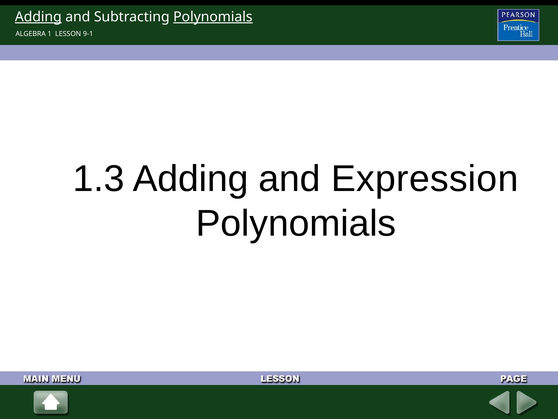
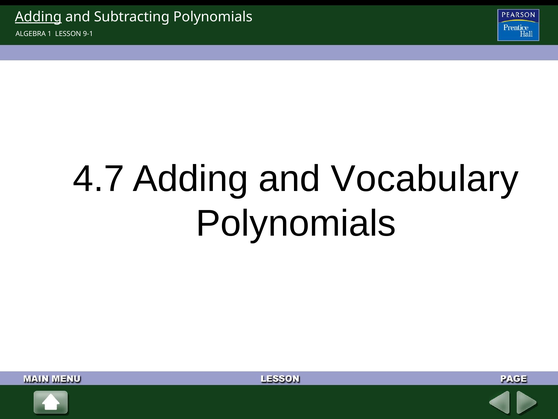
Polynomials underline: present -> none (213, 17)
1.3: 1.3 -> 4.7 (99, 179)
Expression: Expression -> Vocabulary (425, 179)
